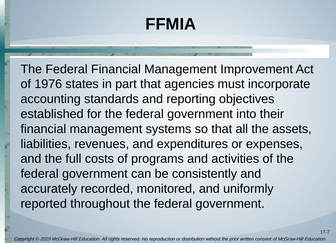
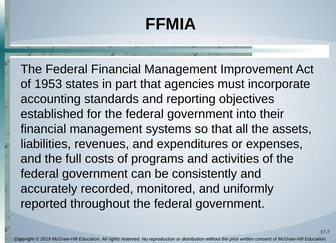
1976: 1976 -> 1953 (48, 84)
